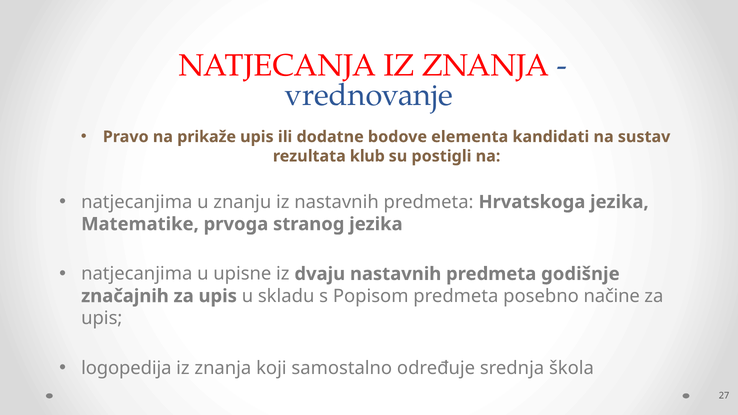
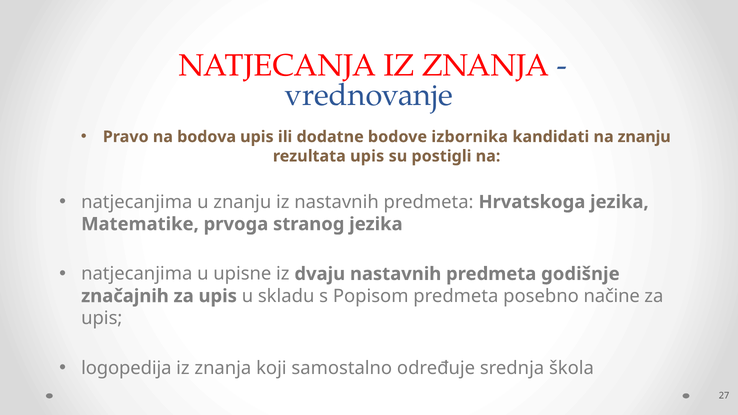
prikaže: prikaže -> bodova (207, 137)
elementa: elementa -> izbornika (470, 137)
na sustav: sustav -> znanju (644, 137)
rezultata klub: klub -> upis (367, 156)
